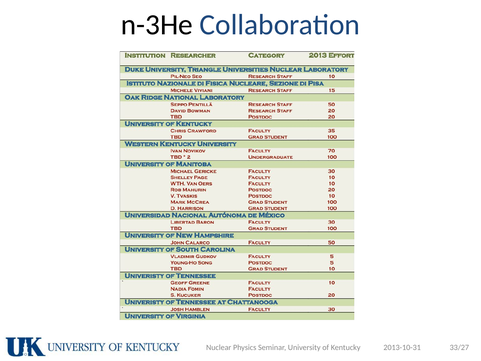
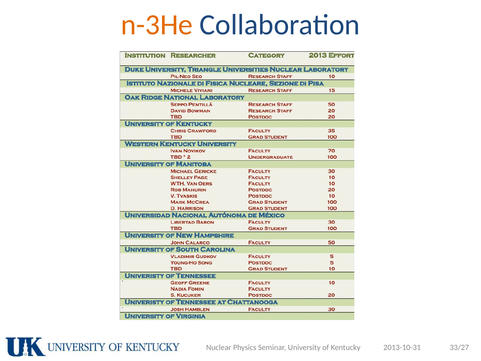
n-3He colour: black -> orange (157, 25)
